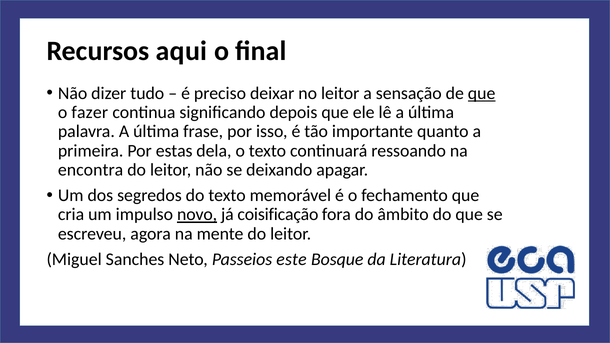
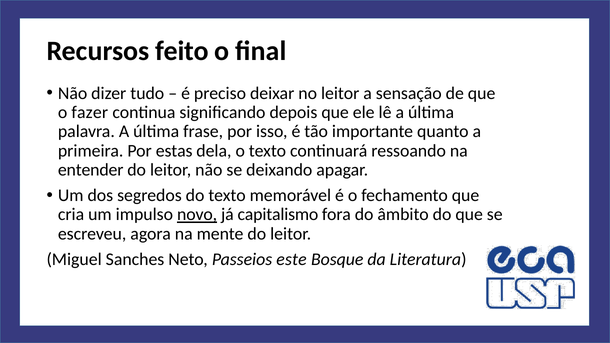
aqui: aqui -> feito (182, 51)
que underline: present -> none (482, 93)
encontra: encontra -> entender (91, 170)
coisificação: coisificação -> capitalismo (278, 215)
